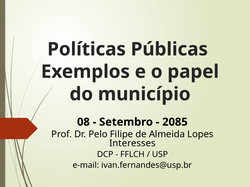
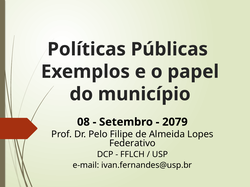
2085: 2085 -> 2079 (175, 122)
Interesses: Interesses -> Federativo (132, 144)
